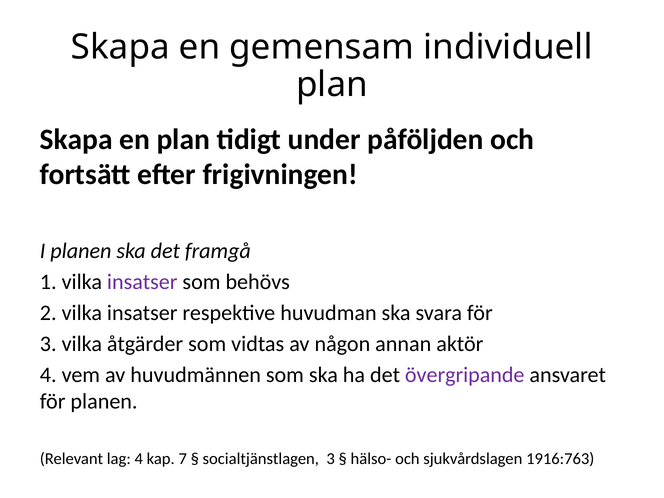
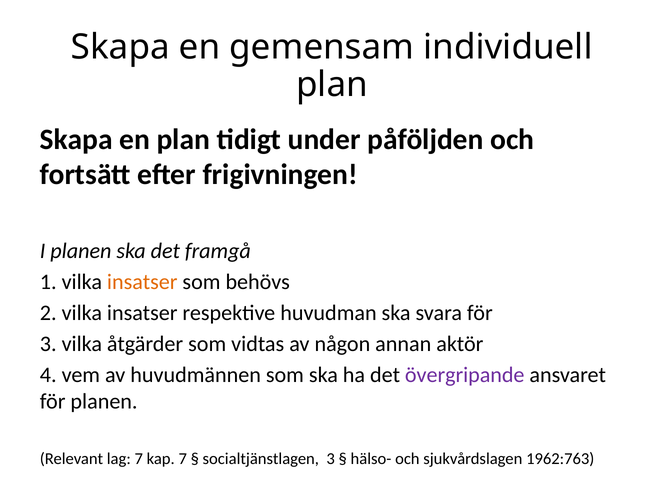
insatser colour: purple -> orange (142, 282)
lag 4: 4 -> 7 (139, 459)
1916:763: 1916:763 -> 1962:763 (560, 459)
